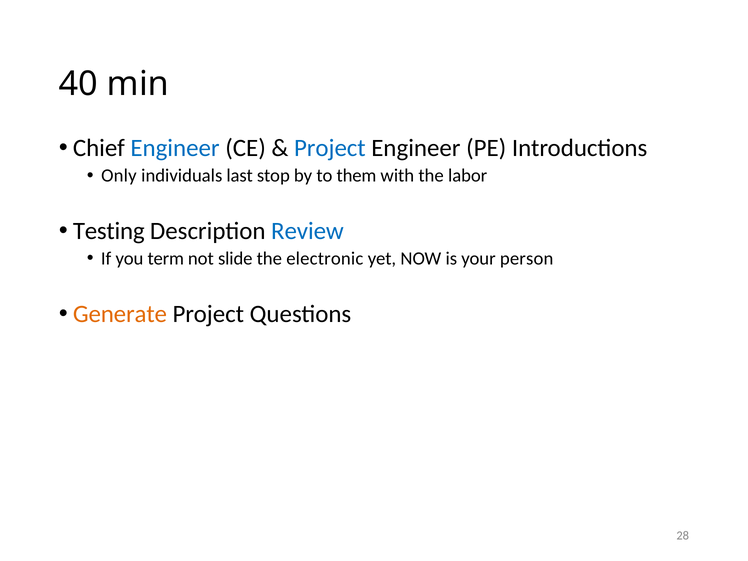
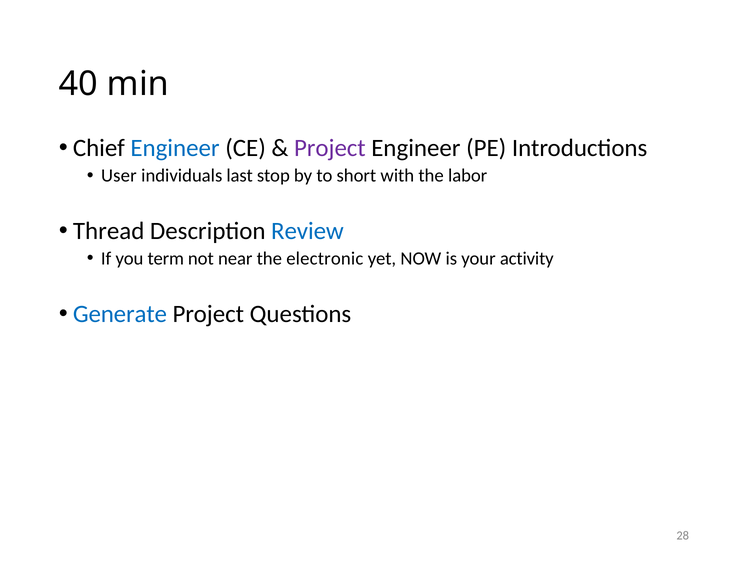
Project colour: blue -> purple (330, 148)
Only: Only -> User (119, 176)
them: them -> short (356, 176)
Testing: Testing -> Thread (109, 231)
slide: slide -> near (235, 259)
person: person -> activity (527, 259)
Generate colour: orange -> blue (120, 314)
